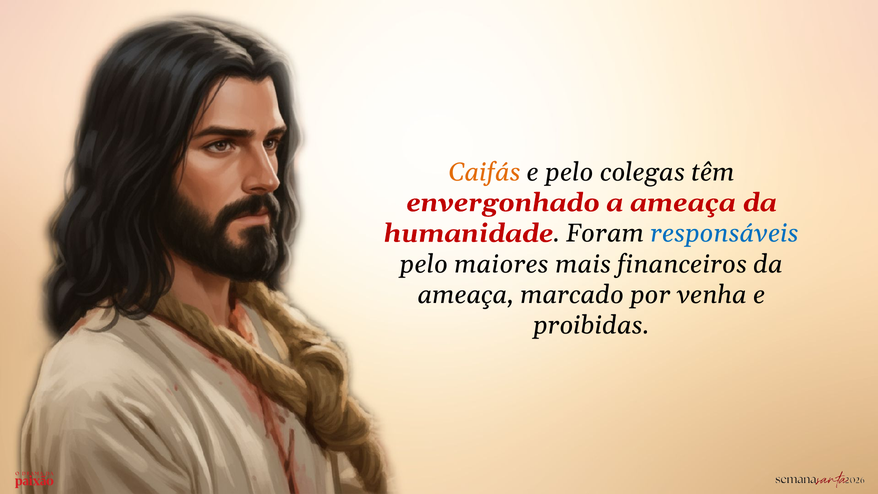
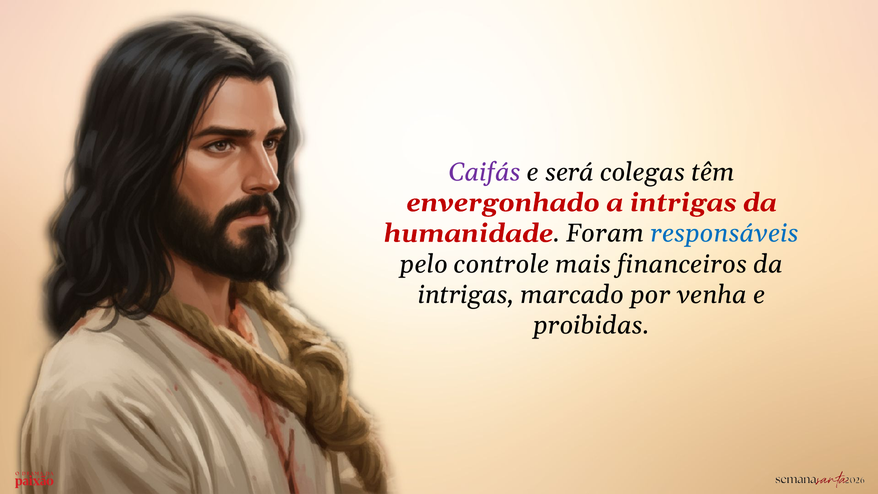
Caifás colour: orange -> purple (484, 172)
e pelo: pelo -> será (570, 172)
a ameaça: ameaça -> intrigas (683, 203)
maiores: maiores -> controle (502, 264)
ameaça: ameaça -> intrigas (466, 295)
